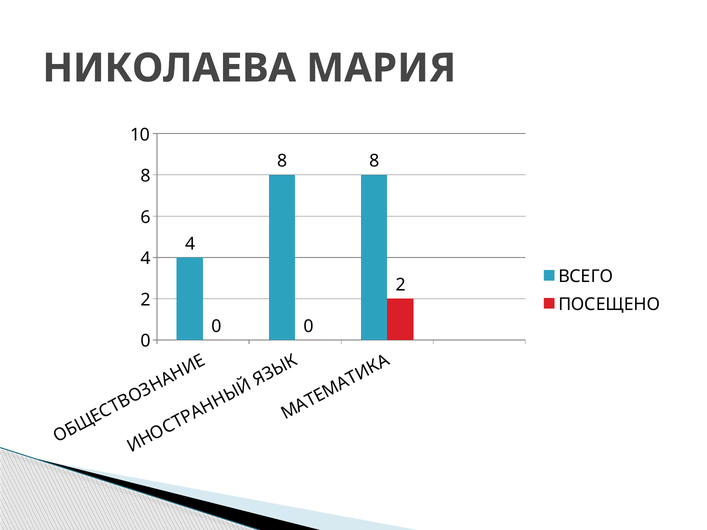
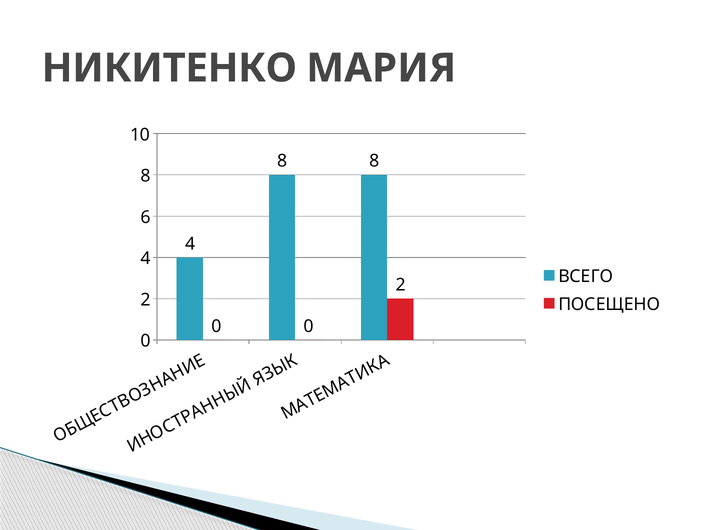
НИКОЛАЕВА: НИКОЛАЕВА -> НИКИТЕНКО (169, 68)
